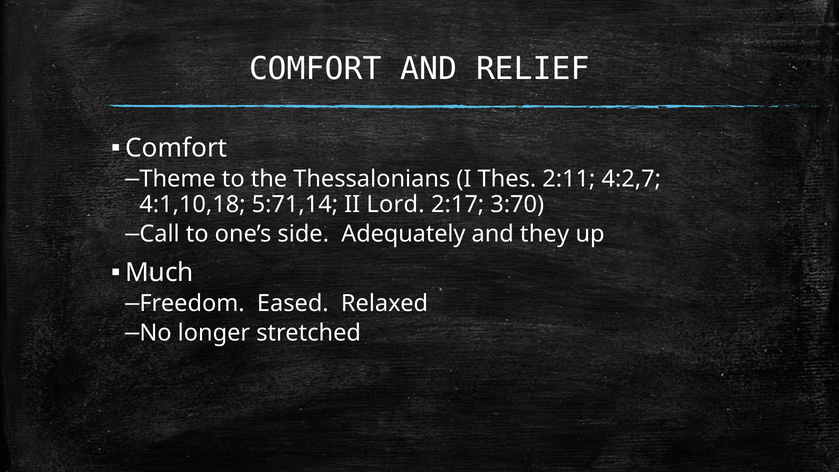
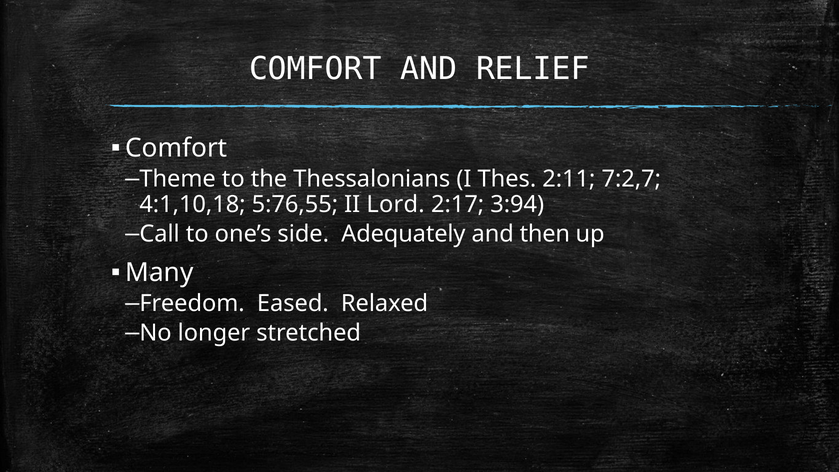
4:2,7: 4:2,7 -> 7:2,7 (631, 179)
5:71,14: 5:71,14 -> 5:76,55 (295, 205)
3:70: 3:70 -> 3:94 (517, 205)
they: they -> then (545, 234)
Much: Much -> Many (159, 273)
